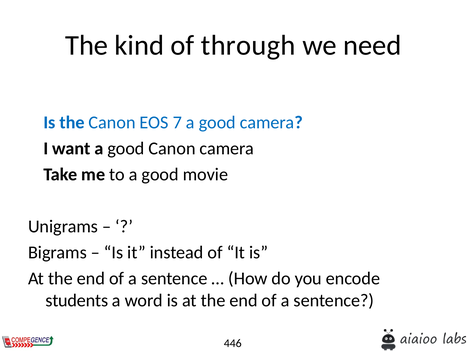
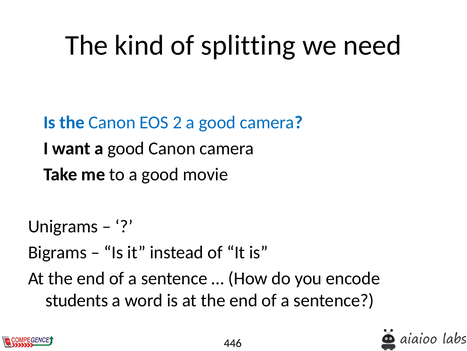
through: through -> splitting (248, 45)
7: 7 -> 2 (177, 122)
